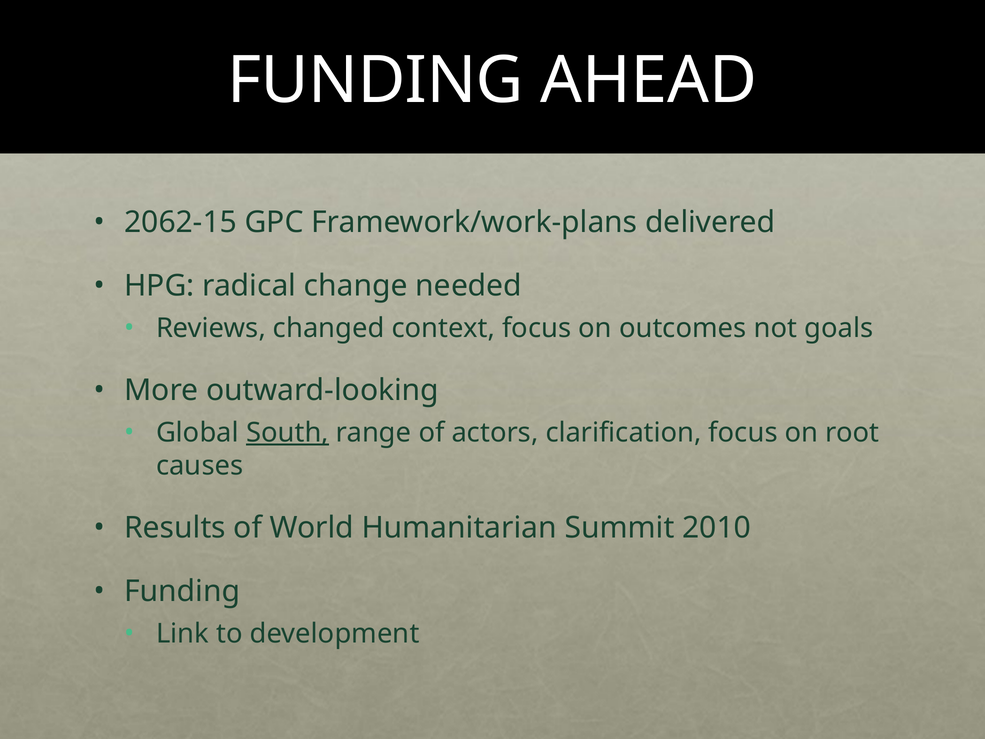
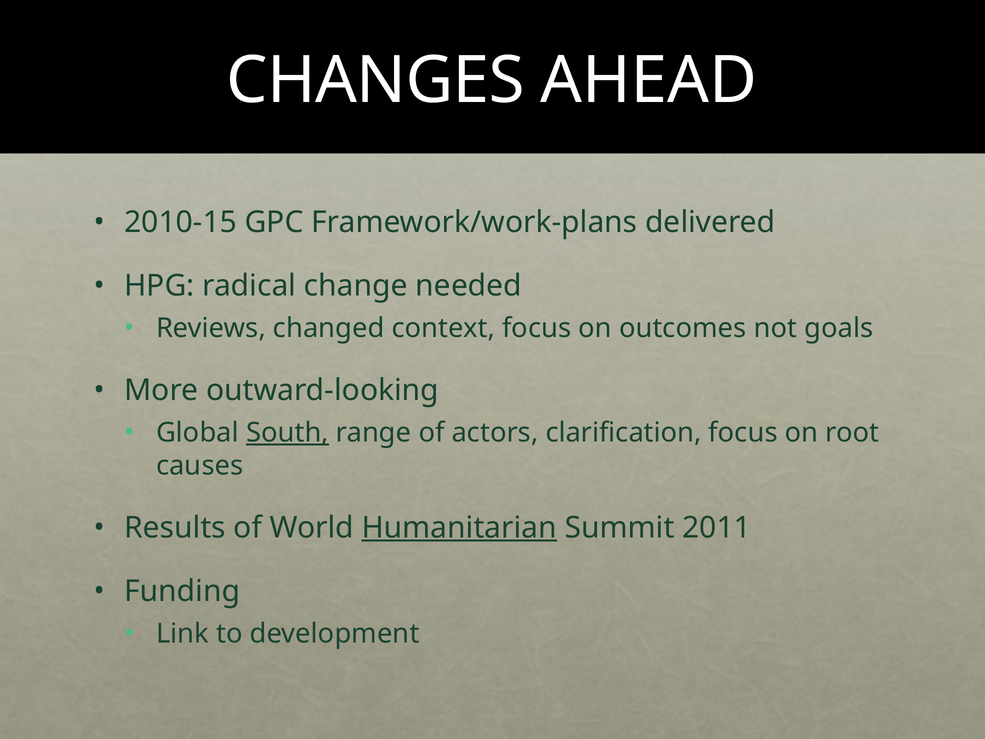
FUNDING: FUNDING -> CHANGES (376, 80)
2062-15: 2062-15 -> 2010-15 (181, 222)
Humanitarian underline: none -> present (459, 528)
2010: 2010 -> 2011 (717, 528)
